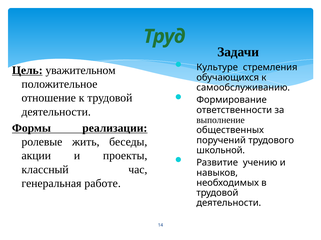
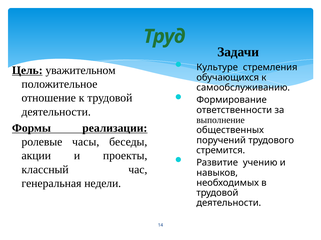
жить: жить -> часы (86, 142)
школьной: школьной -> стремится (221, 151)
работе: работе -> недели (103, 184)
